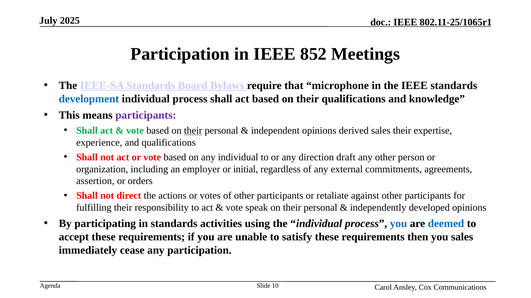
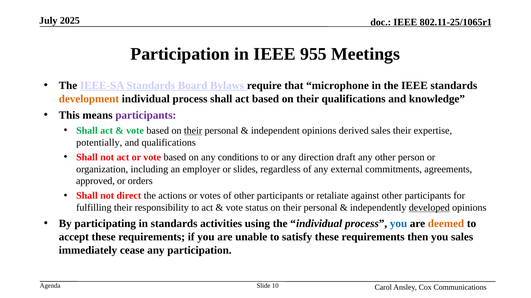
852: 852 -> 955 (313, 54)
development colour: blue -> orange (89, 99)
experience: experience -> potentially (99, 143)
any individual: individual -> conditions (238, 158)
initial: initial -> slides (246, 169)
assertion: assertion -> approved (95, 181)
speak: speak -> status (257, 208)
developed underline: none -> present (429, 208)
deemed colour: blue -> orange (446, 224)
